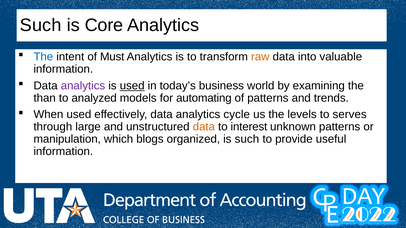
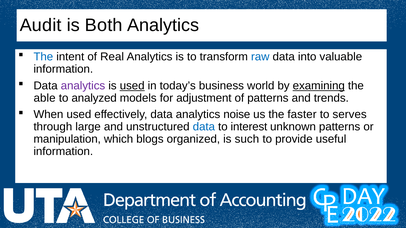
Such: Such -> Audit (41, 25)
Core: Core -> Both (104, 25)
Must: Must -> Real (112, 57)
raw colour: orange -> blue (260, 57)
examining underline: none -> present (319, 86)
than: than -> able (45, 98)
automating: automating -> adjustment (204, 98)
cycle: cycle -> noise (237, 115)
levels: levels -> faster (302, 115)
data colour: orange -> blue (204, 127)
